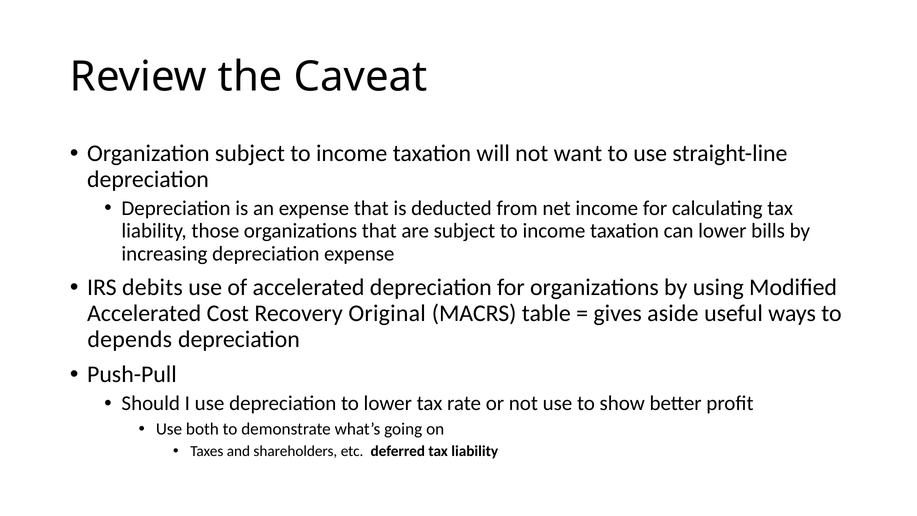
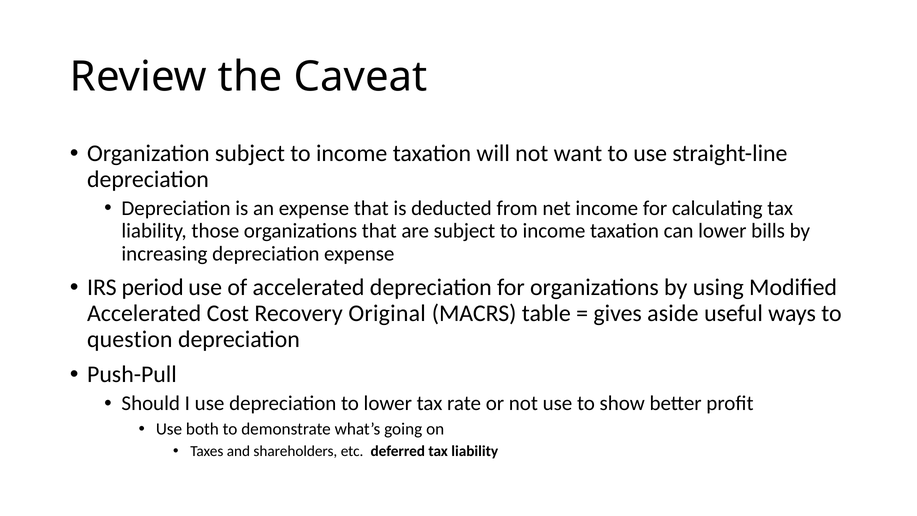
debits: debits -> period (153, 287)
depends: depends -> question (130, 339)
